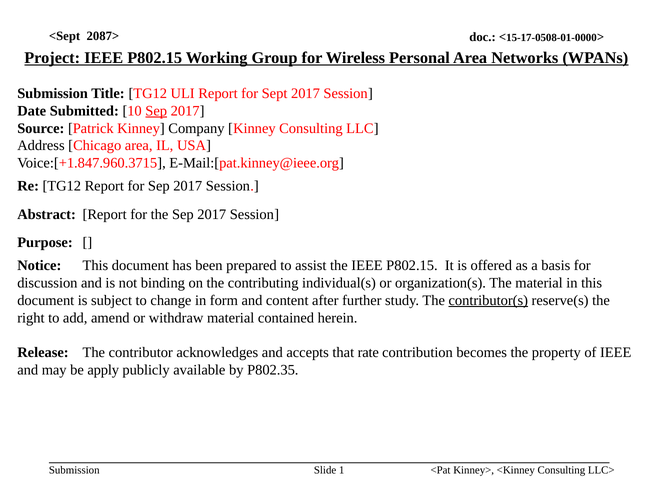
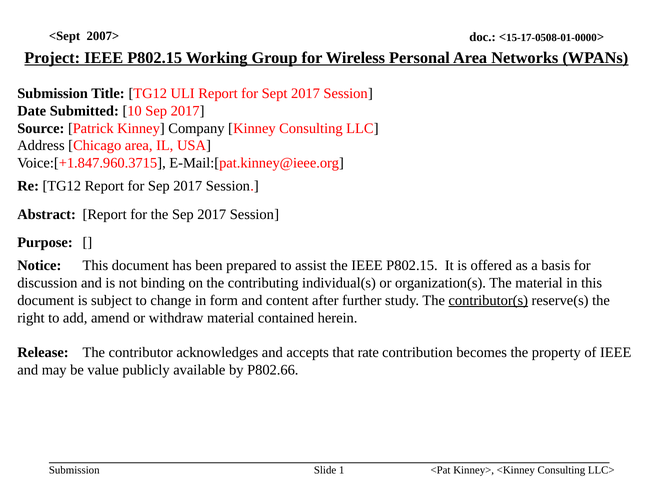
2087>: 2087> -> 2007> (103, 36)
Sep underline: present -> none (156, 111)
apply: apply -> value (103, 370)
P802.35: P802.35 -> P802.66 (273, 370)
